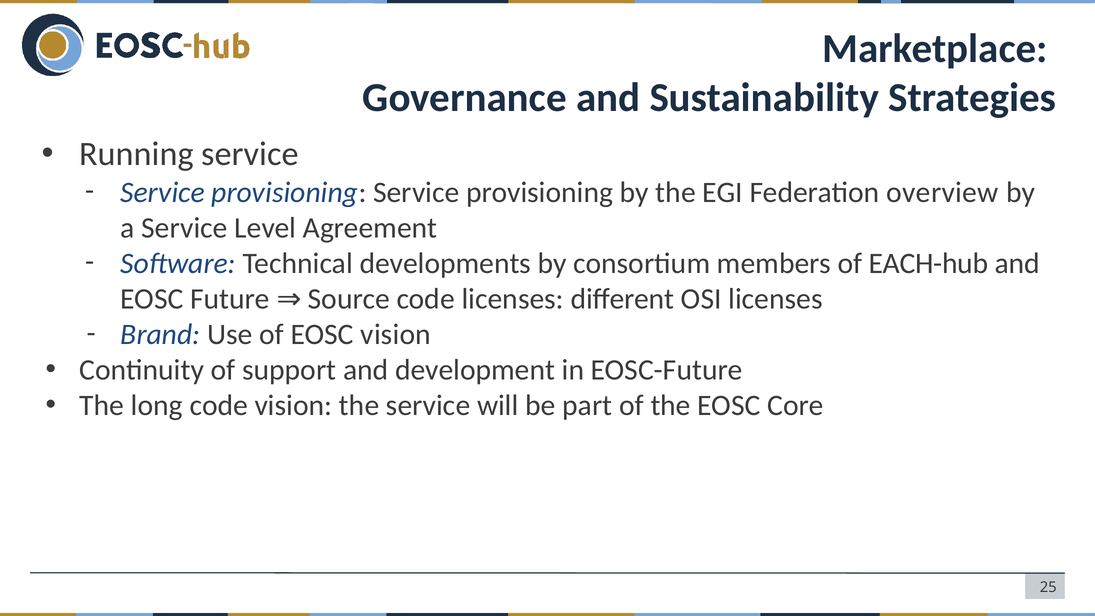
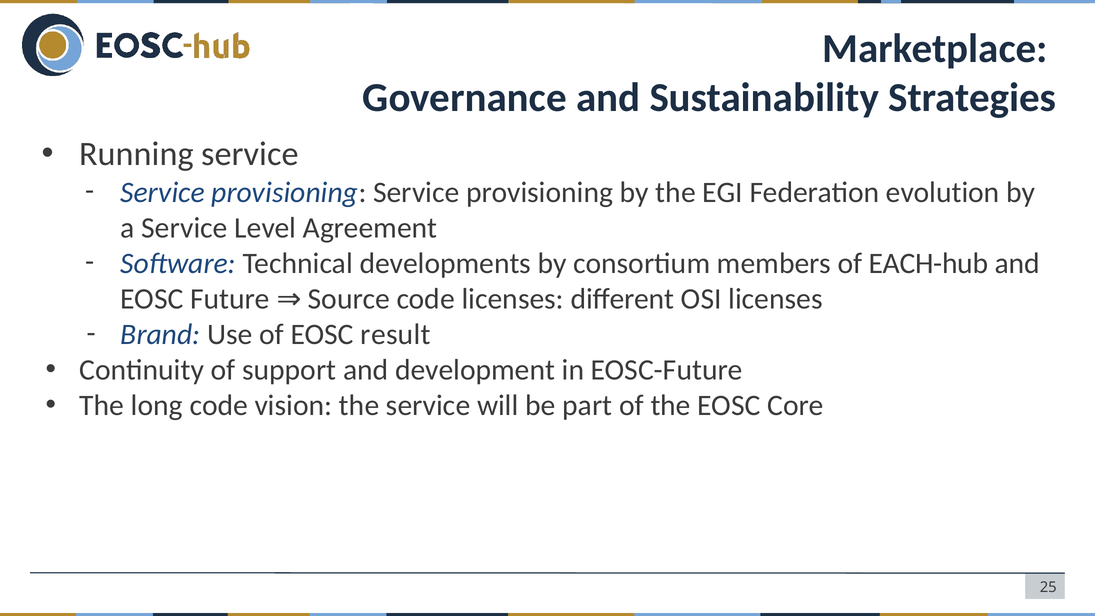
overview: overview -> evolution (943, 192)
EOSC vision: vision -> result (396, 334)
